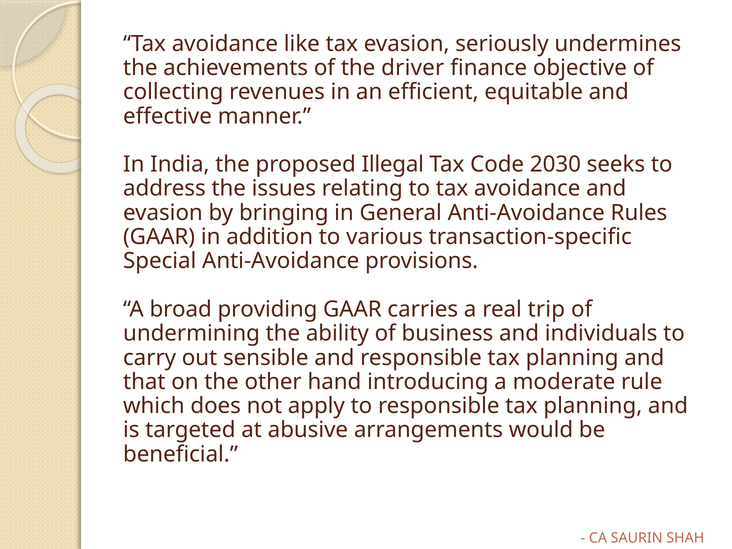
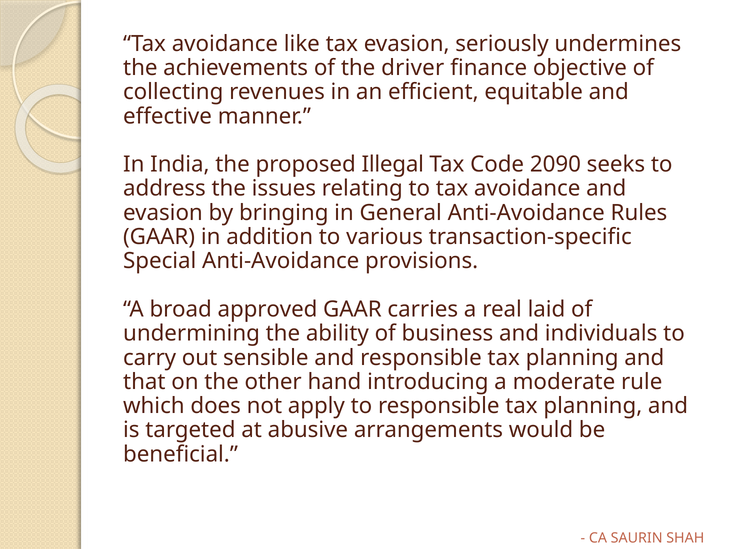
2030: 2030 -> 2090 (555, 164)
providing: providing -> approved (267, 309)
trip: trip -> laid (546, 309)
